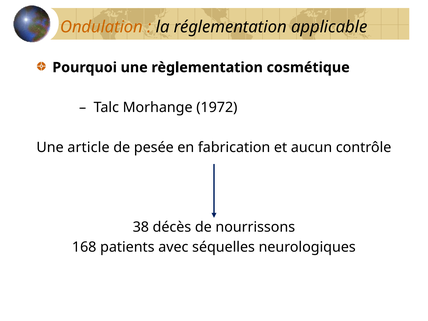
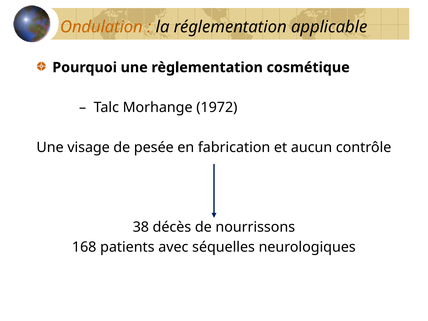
article: article -> visage (89, 147)
